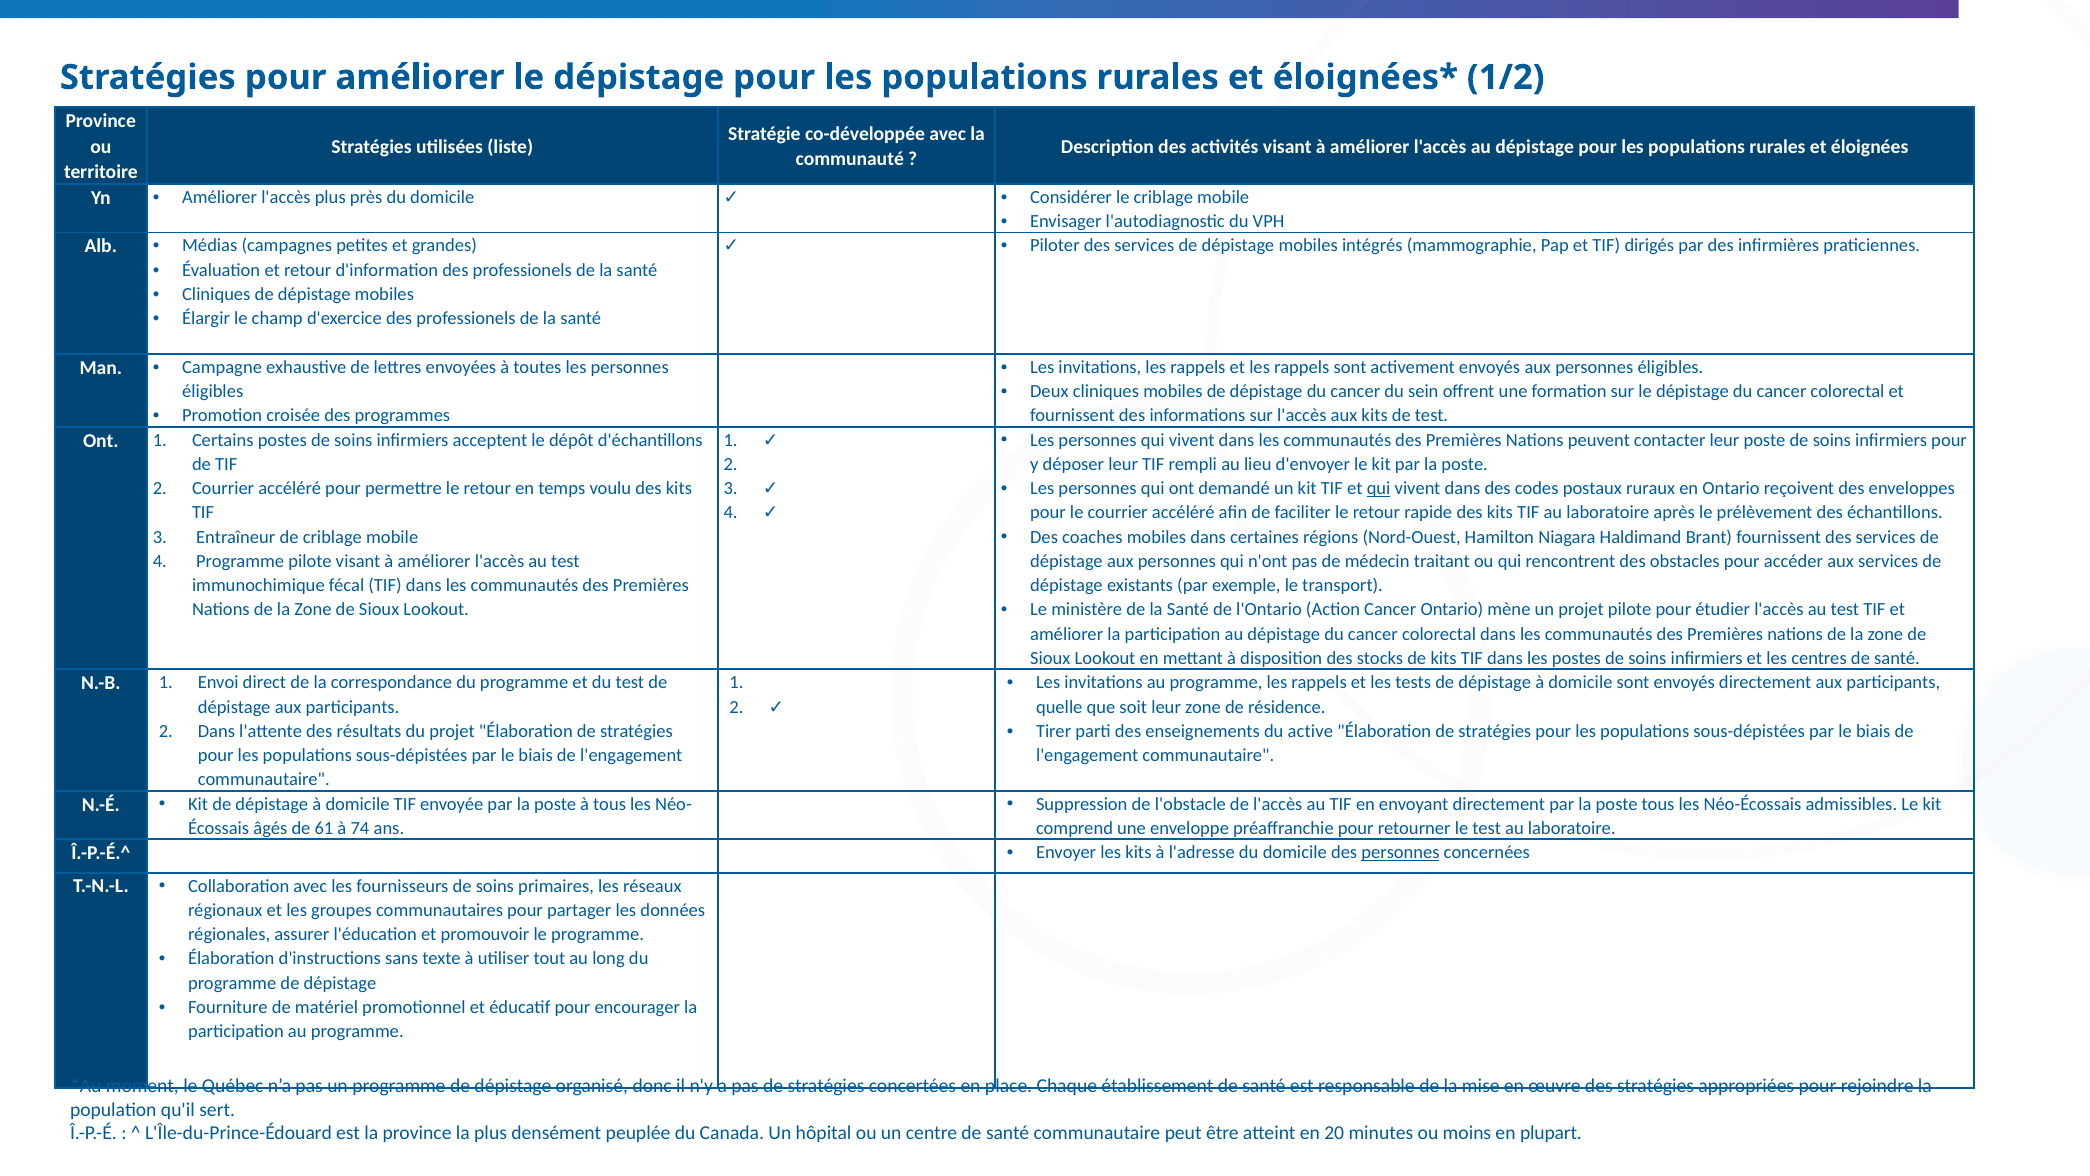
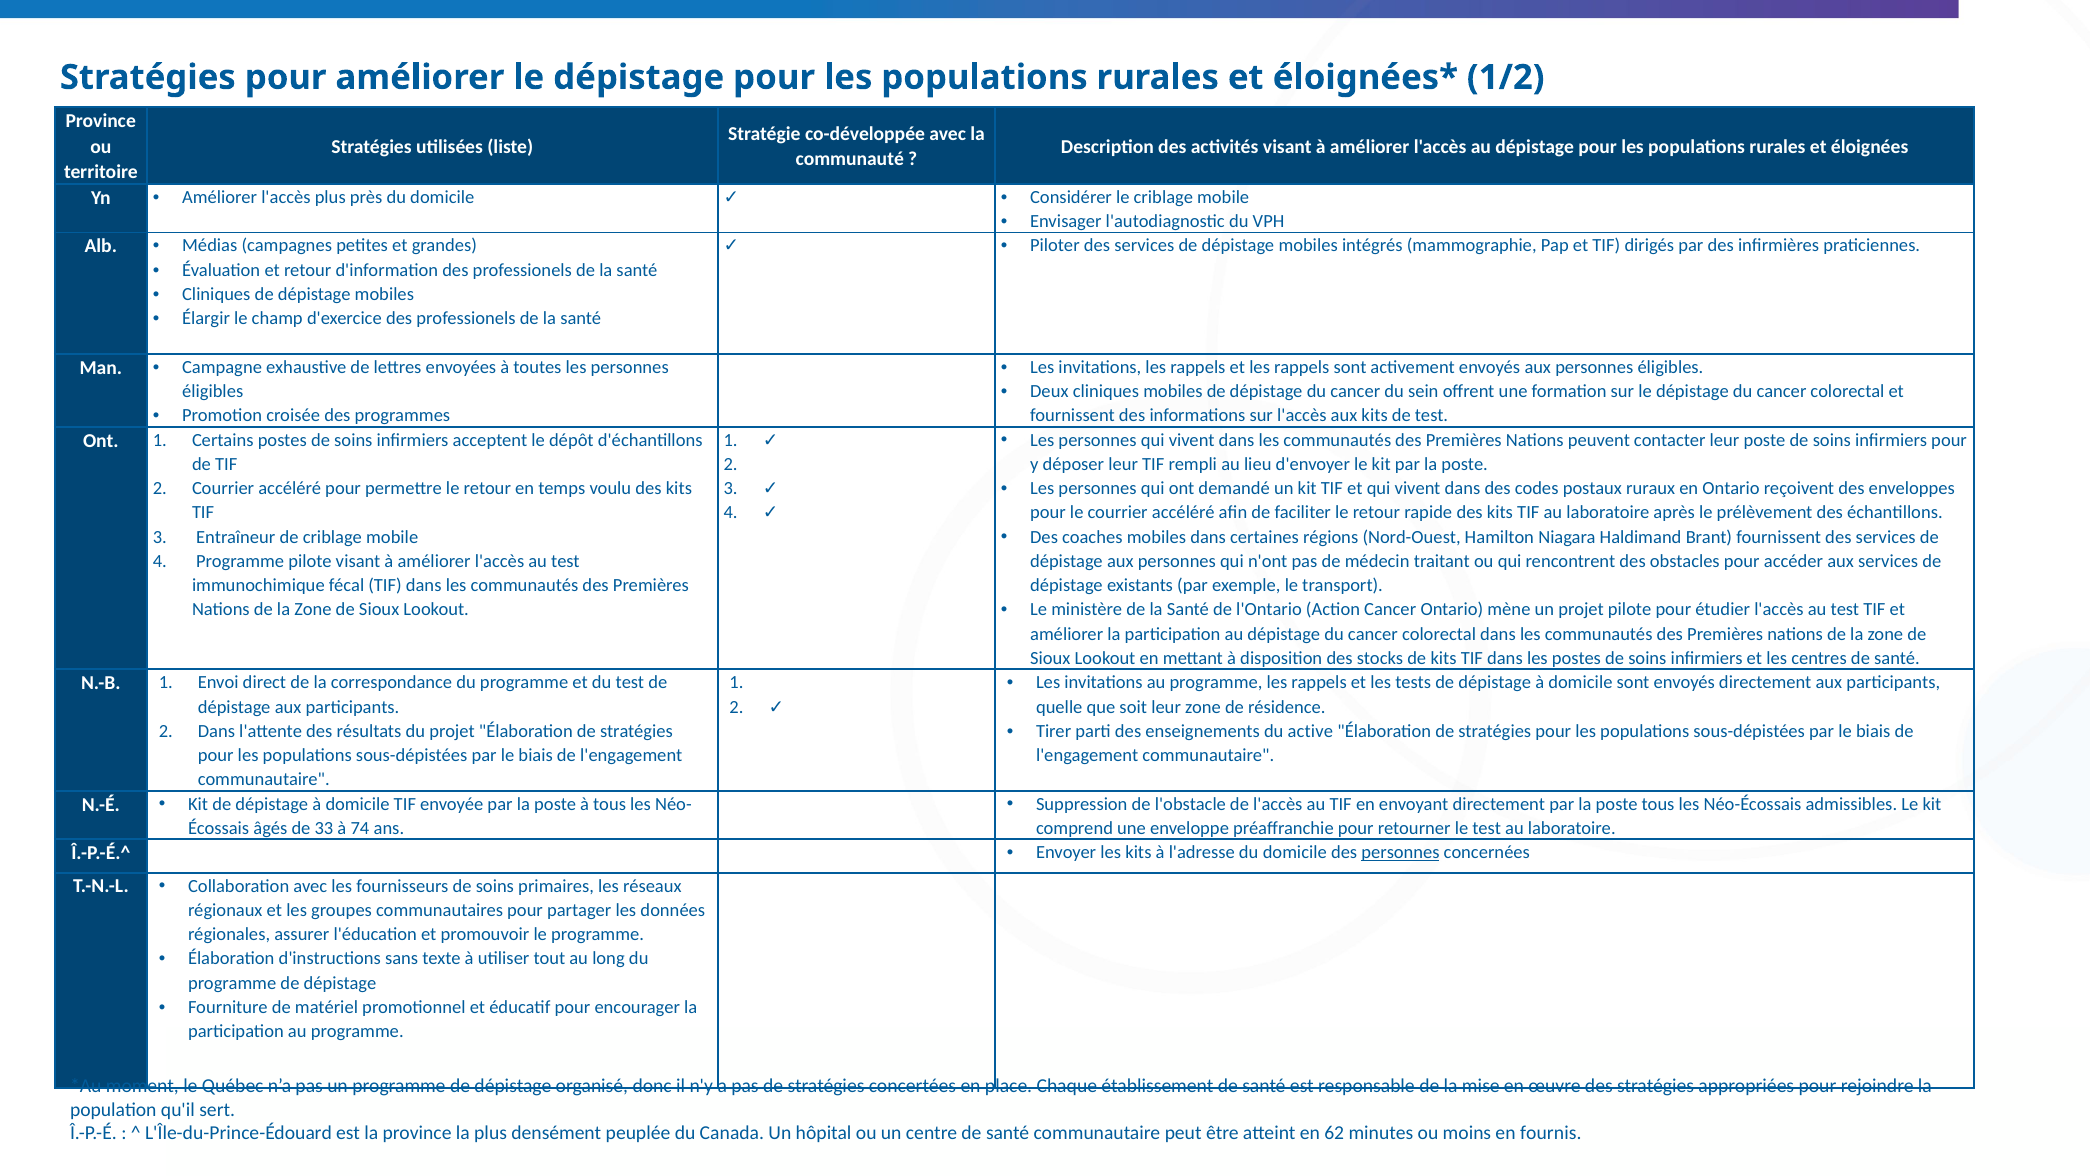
qui underline: present -> none (1379, 488)
61: 61 -> 33 (324, 828)
20: 20 -> 62 (1334, 1133)
plupart: plupart -> fournis (1551, 1133)
